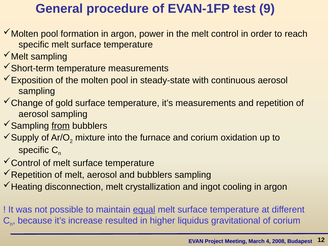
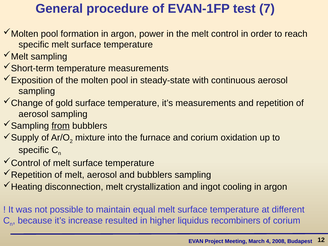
9: 9 -> 7 (267, 9)
equal underline: present -> none (144, 210)
gravitational: gravitational -> recombiners (236, 221)
